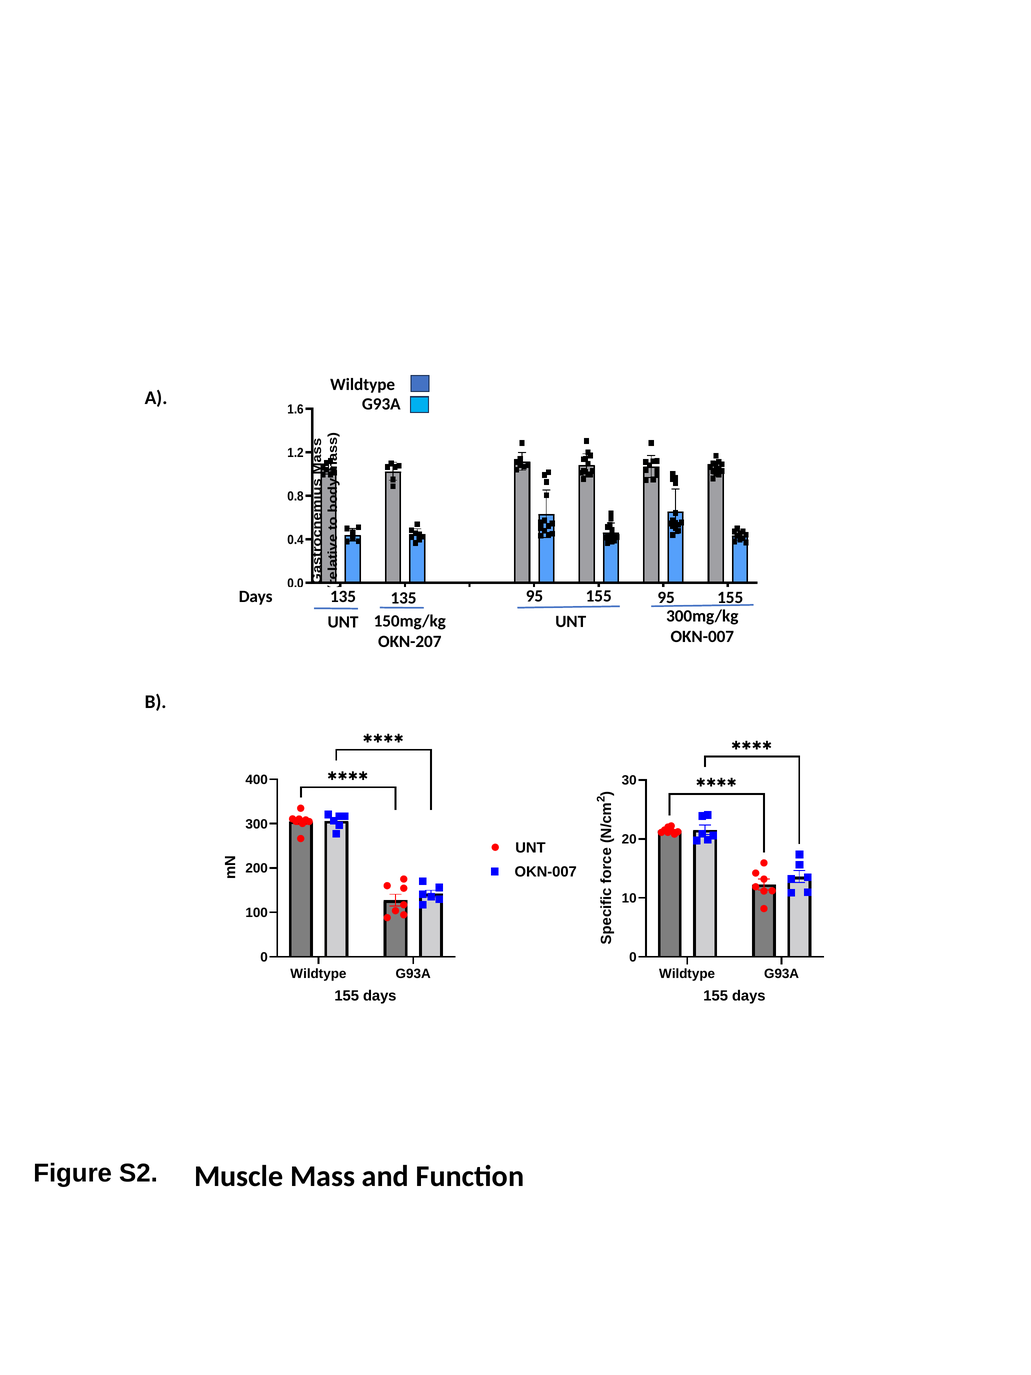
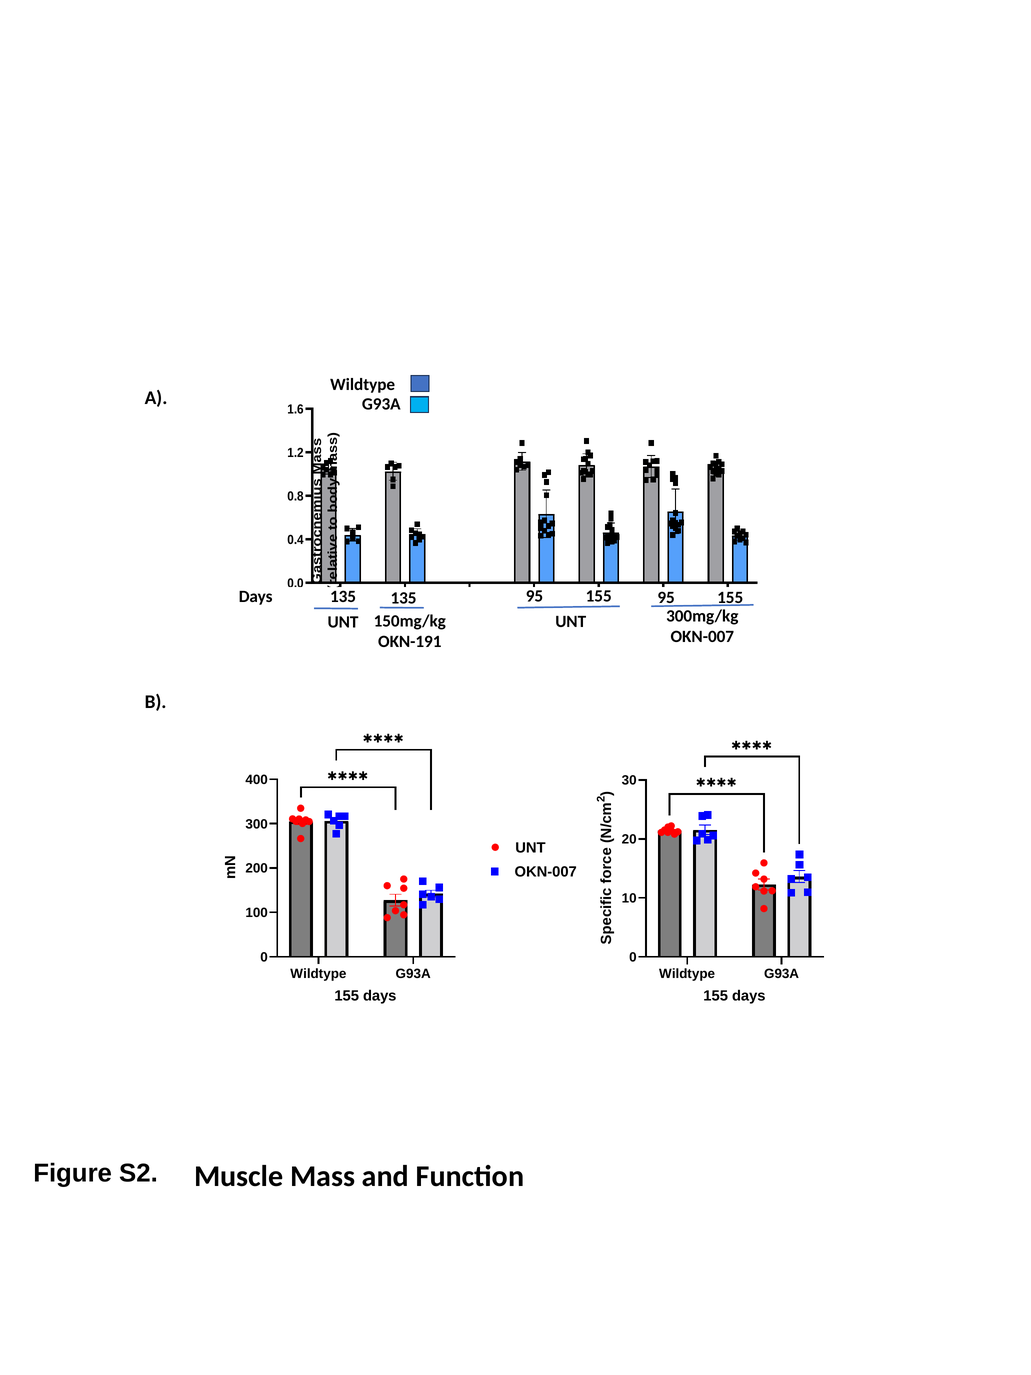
OKN-207: OKN-207 -> OKN-191 (410, 642)
